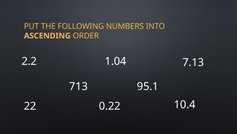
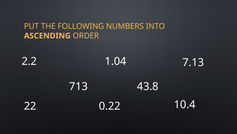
95.1: 95.1 -> 43.8 (148, 86)
